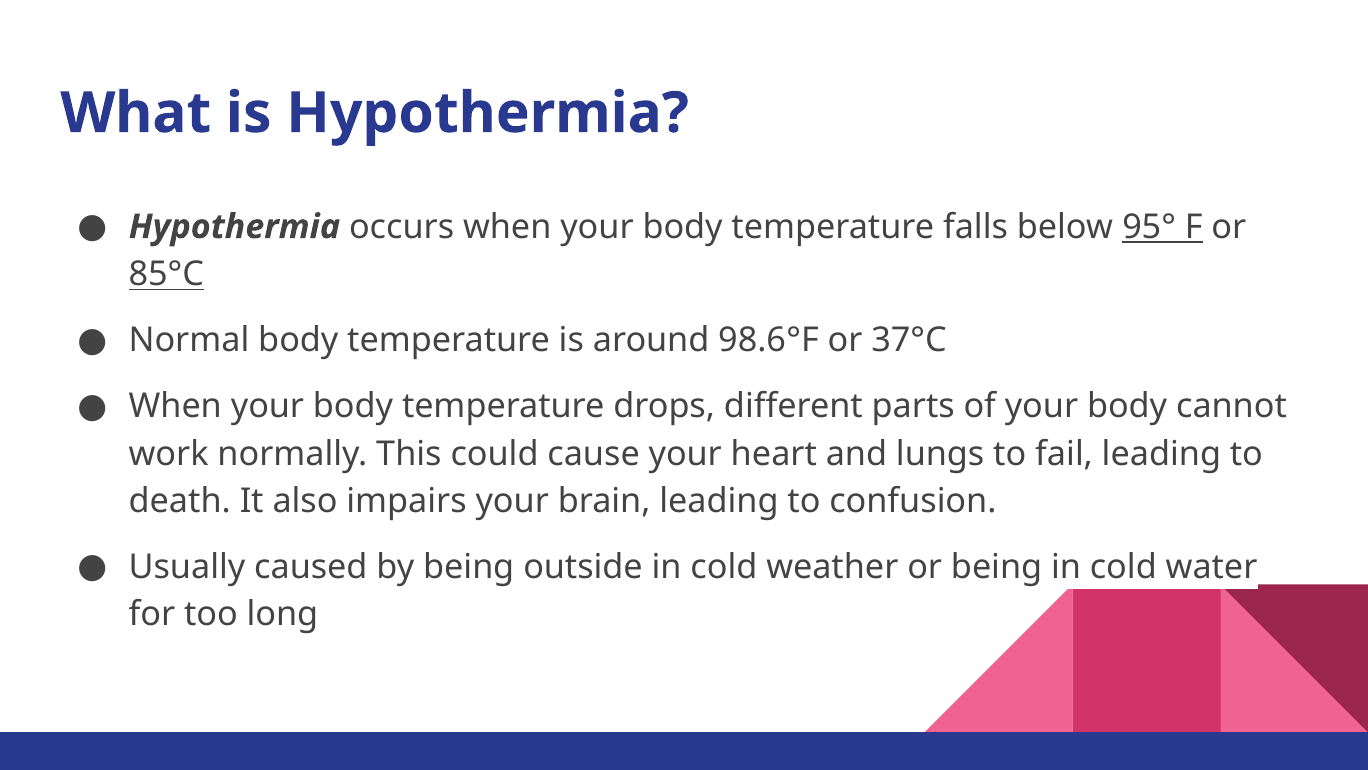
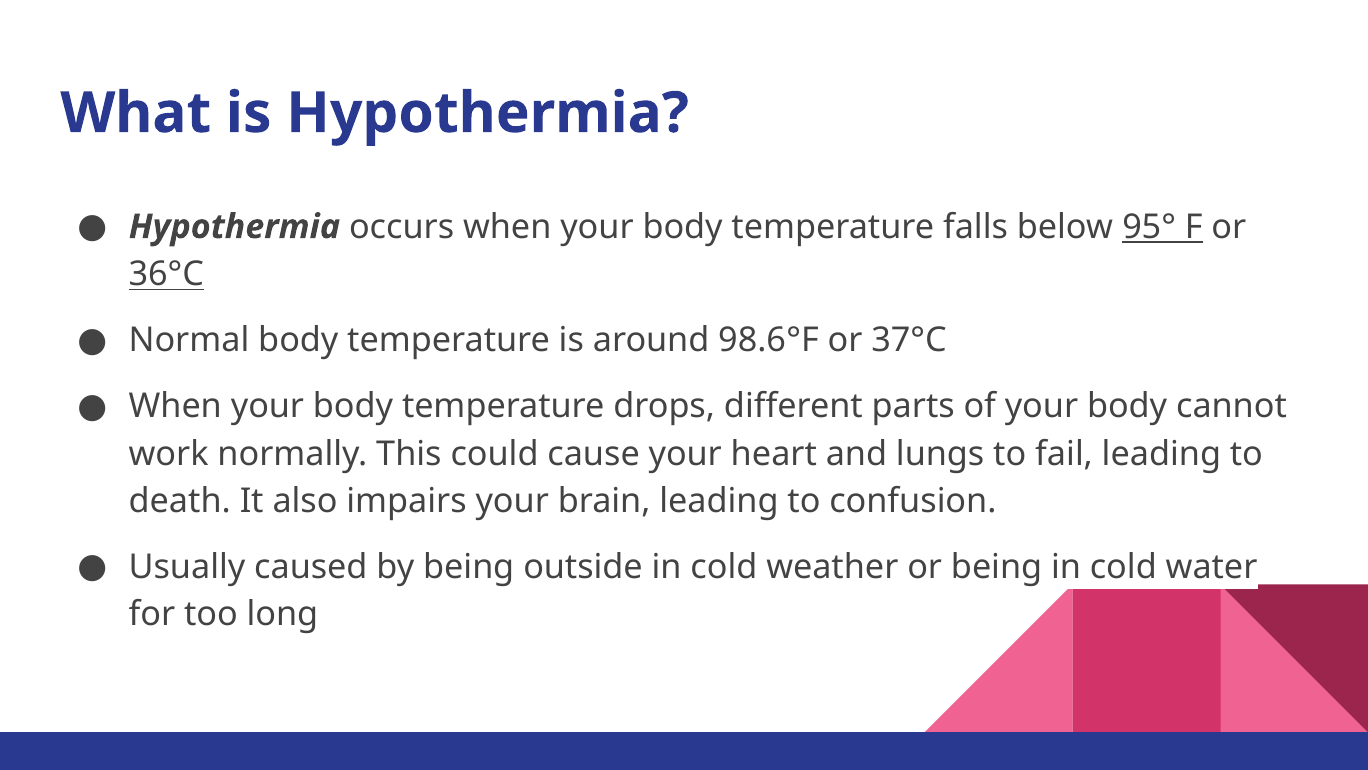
85°C: 85°C -> 36°C (166, 274)
